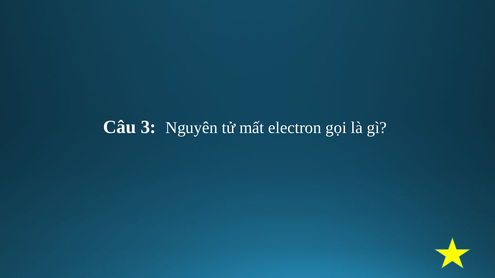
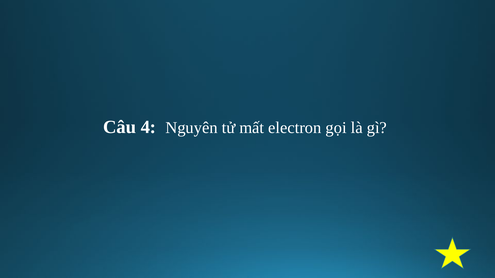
3: 3 -> 4 (148, 127)
